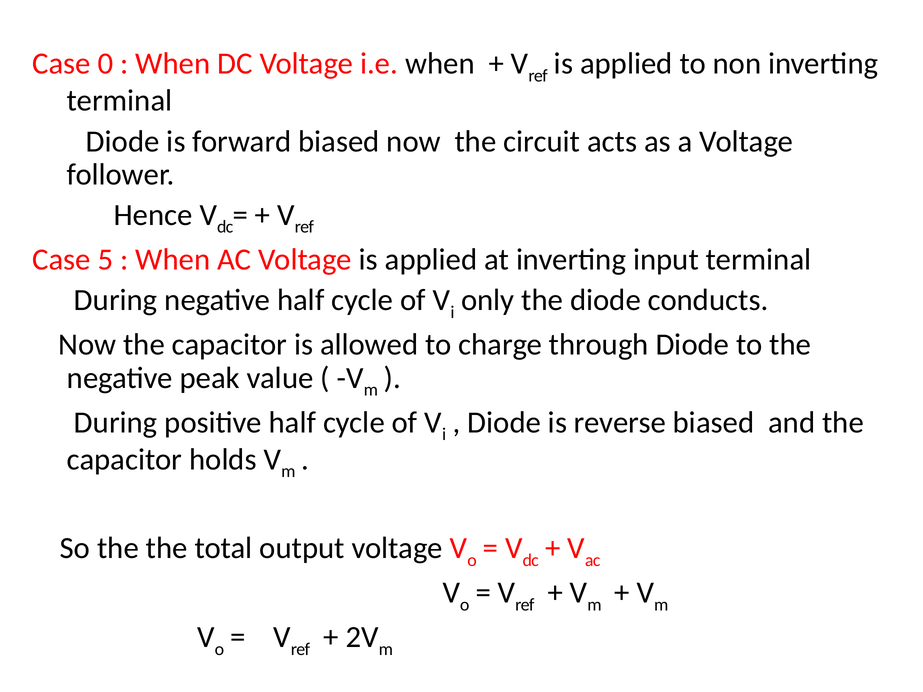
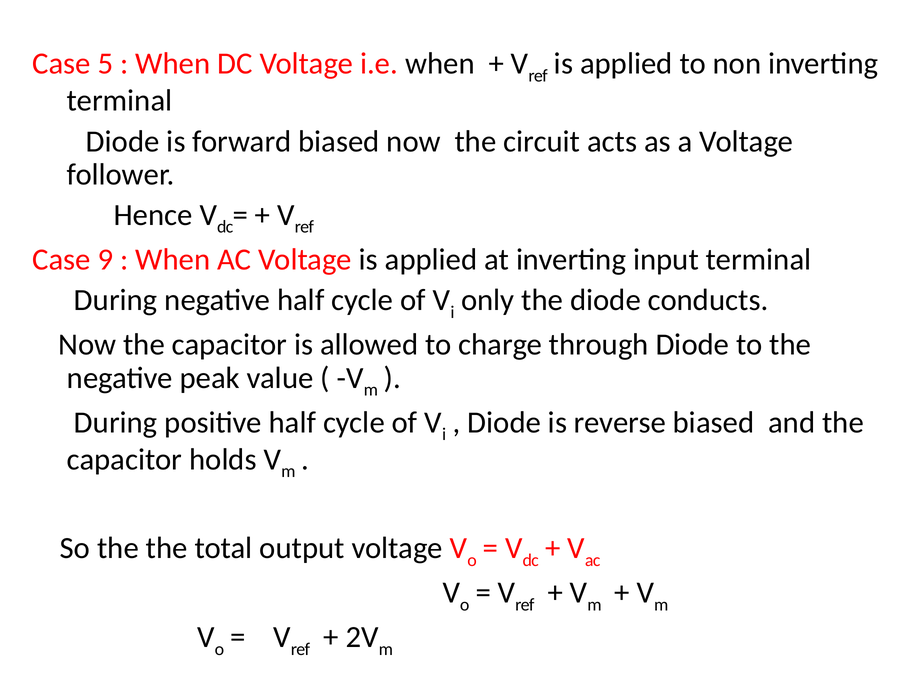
0: 0 -> 5 (105, 64)
5: 5 -> 9 (105, 260)
